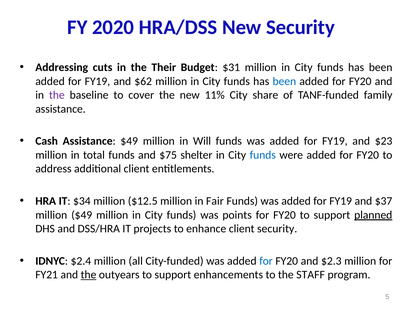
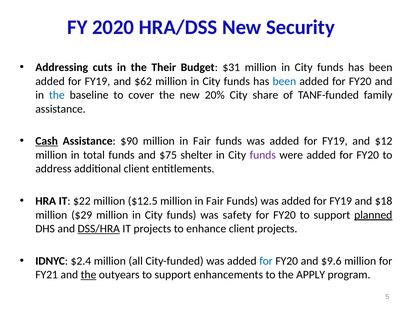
the colour: purple -> blue (57, 95)
11%: 11% -> 20% (215, 95)
Cash underline: none -> present (47, 141)
Assistance $49: $49 -> $90 (129, 141)
Will: Will -> Fair (202, 141)
$23: $23 -> $12 (384, 141)
funds colour: blue -> purple (263, 155)
$34: $34 -> $22 (82, 201)
$37: $37 -> $18 (384, 201)
million $49: $49 -> $29 (82, 215)
points: points -> safety (237, 215)
DSS/HRA underline: none -> present (99, 228)
client security: security -> projects (277, 228)
$2.3: $2.3 -> $9.6 (331, 261)
STAFF: STAFF -> APPLY (311, 274)
